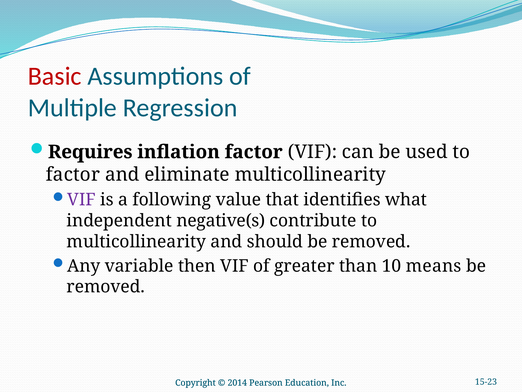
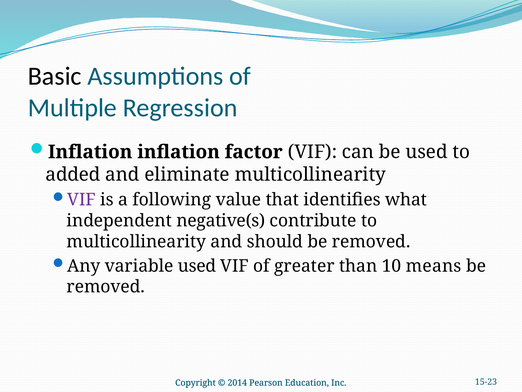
Basic colour: red -> black (55, 76)
Requires: Requires -> Inflation (90, 152)
factor: factor -> added (73, 174)
variable then: then -> used (197, 266)
